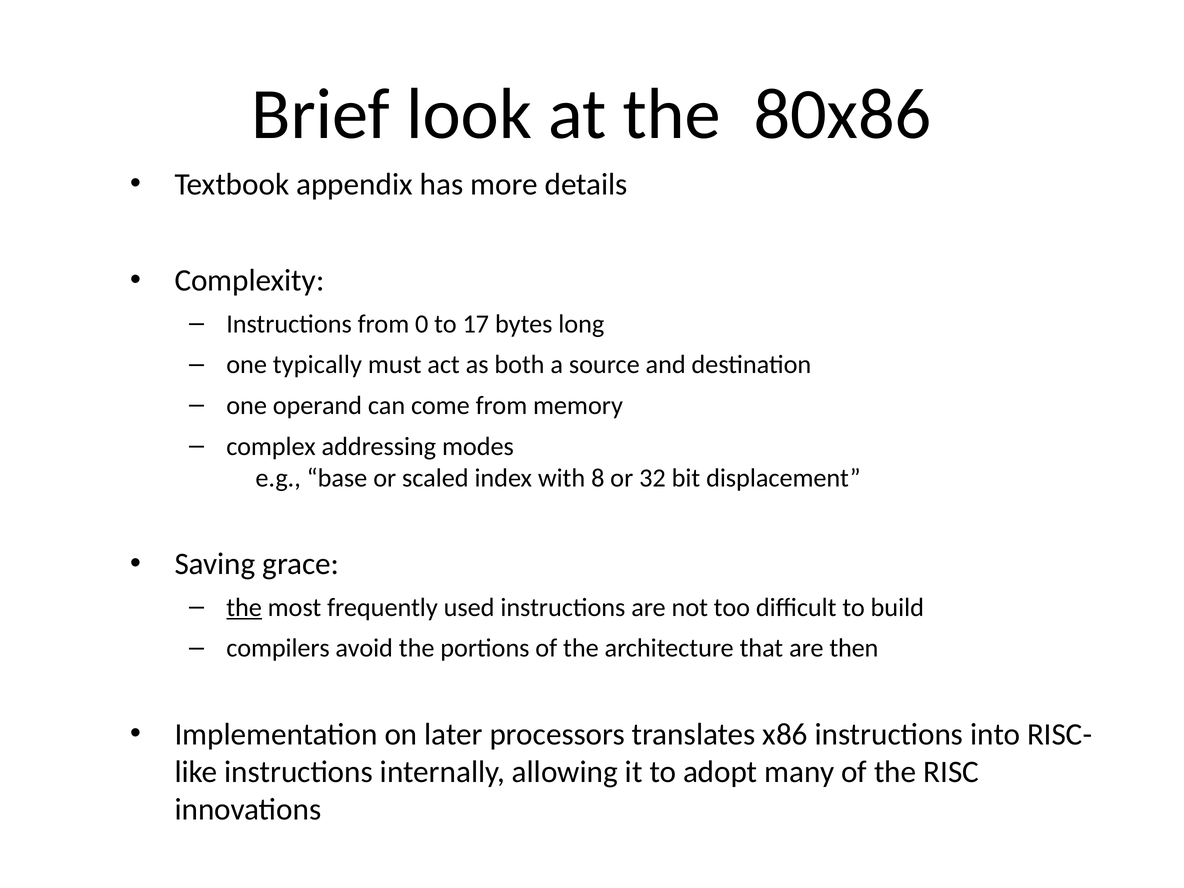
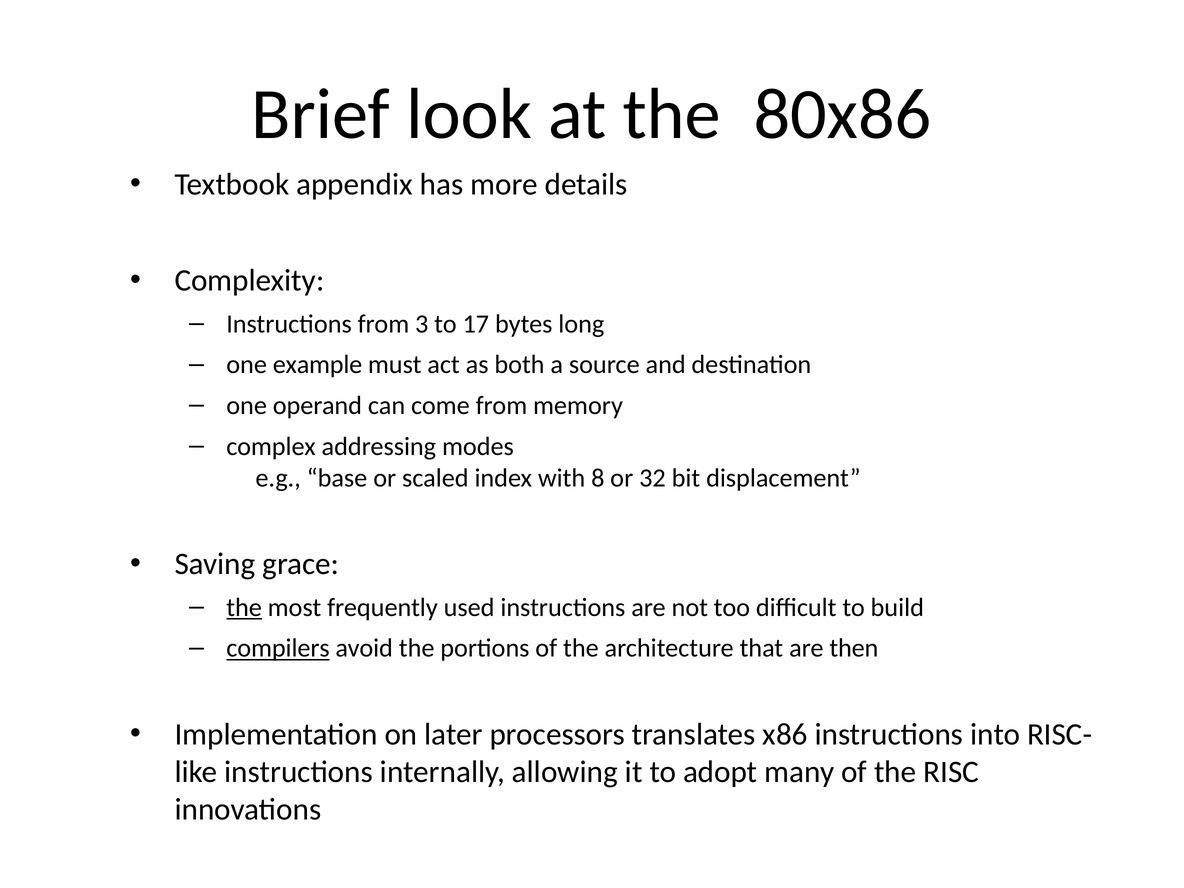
0: 0 -> 3 (422, 324)
typically: typically -> example (318, 365)
compilers underline: none -> present (278, 648)
